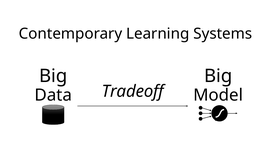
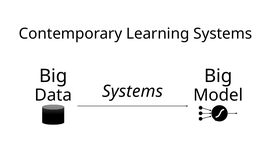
Tradeoff: Tradeoff -> Systems (133, 91)
